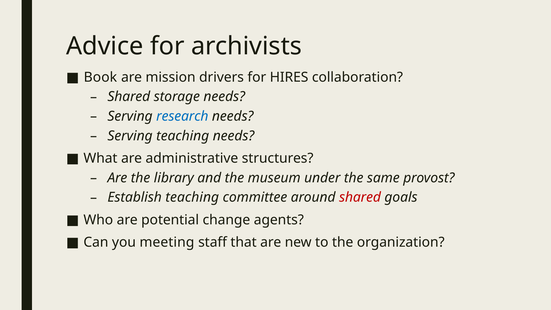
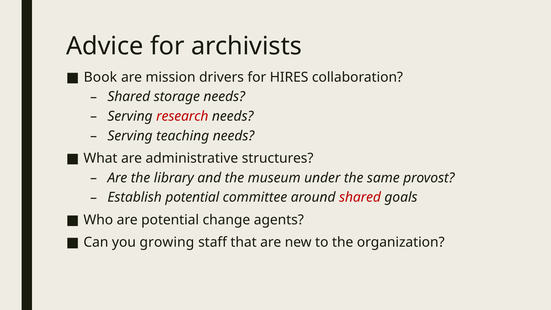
research colour: blue -> red (182, 116)
Establish teaching: teaching -> potential (192, 197)
meeting: meeting -> growing (167, 242)
